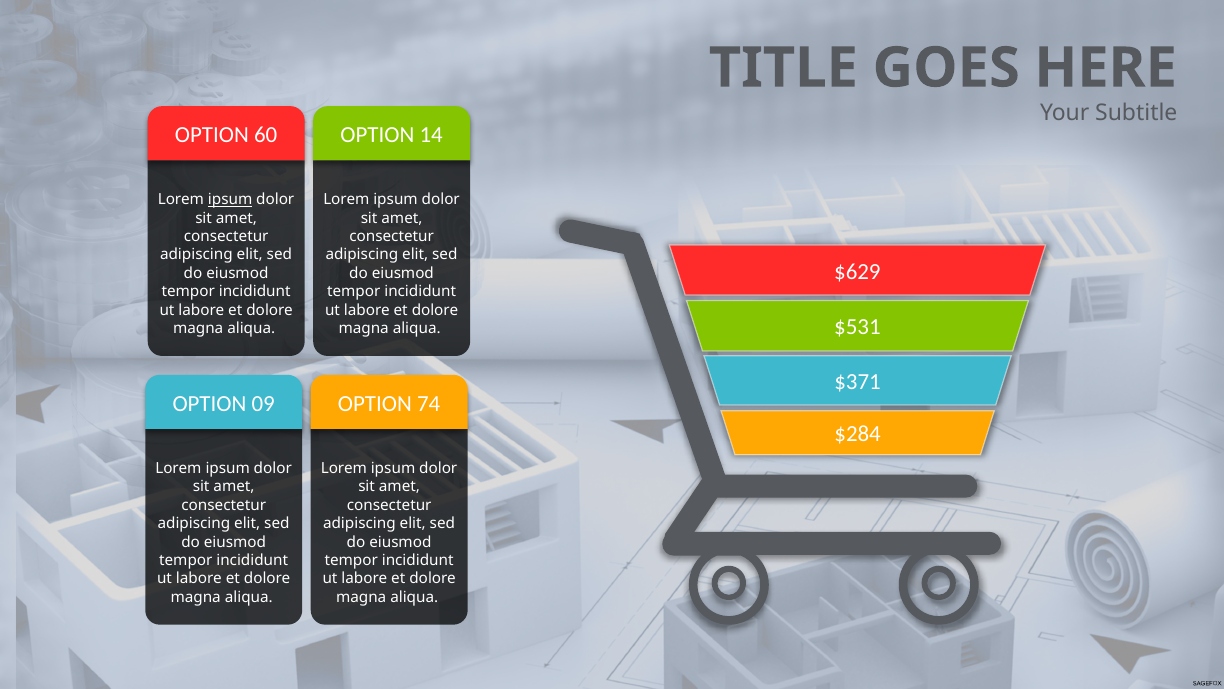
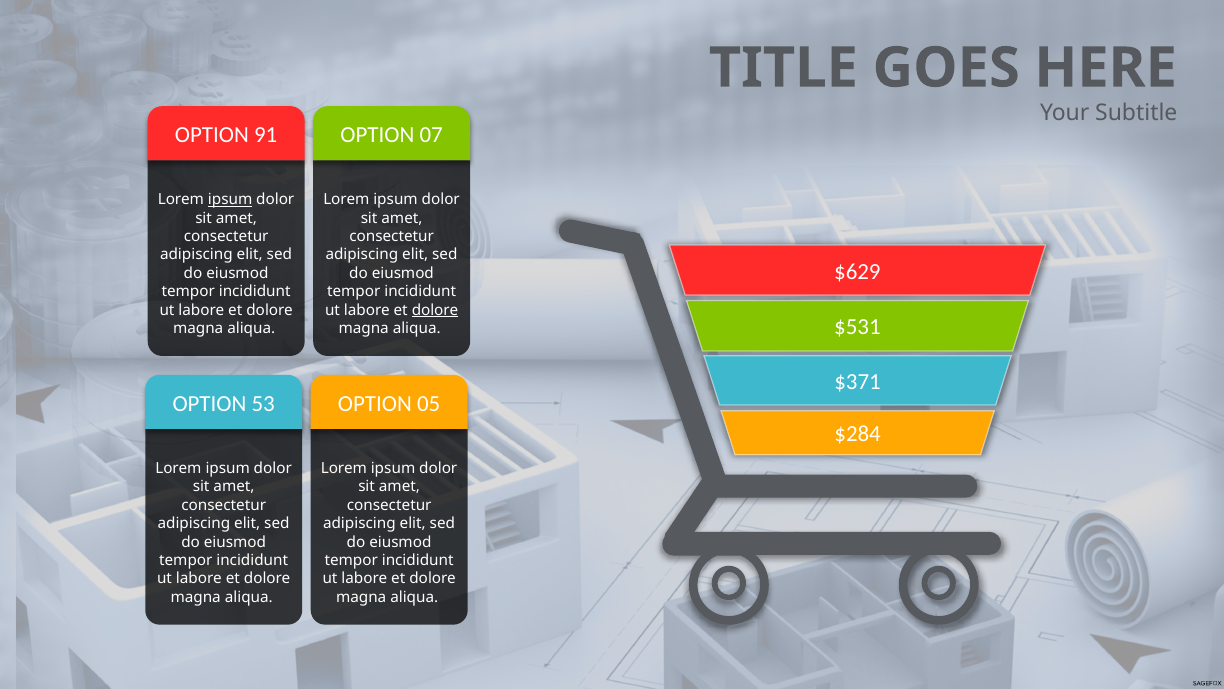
60: 60 -> 91 (266, 135)
14: 14 -> 07 (431, 135)
dolore underline: none -> present (435, 310)
09: 09 -> 53 (263, 403)
74: 74 -> 05 (429, 403)
